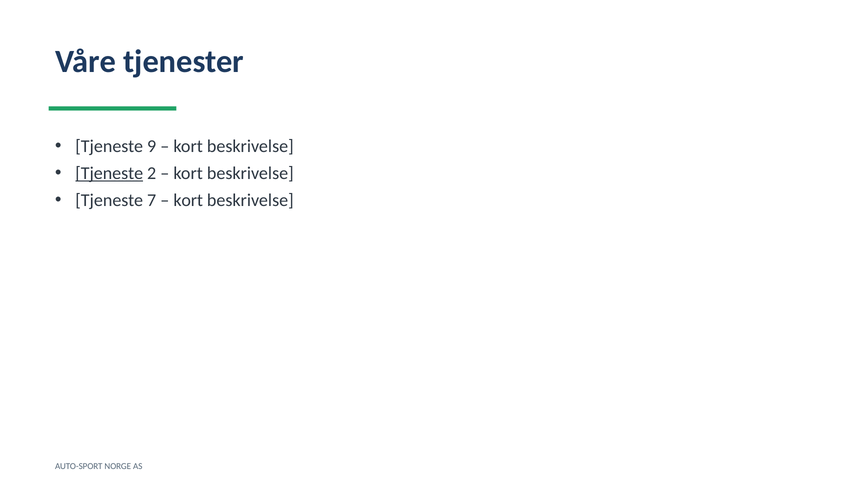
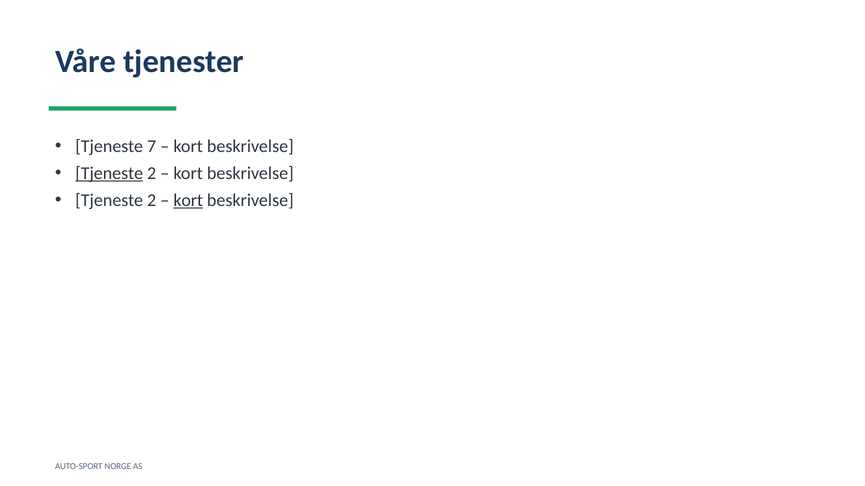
9: 9 -> 7 (152, 147)
7: 7 -> 2 (152, 201)
kort underline: none -> present (188, 201)
